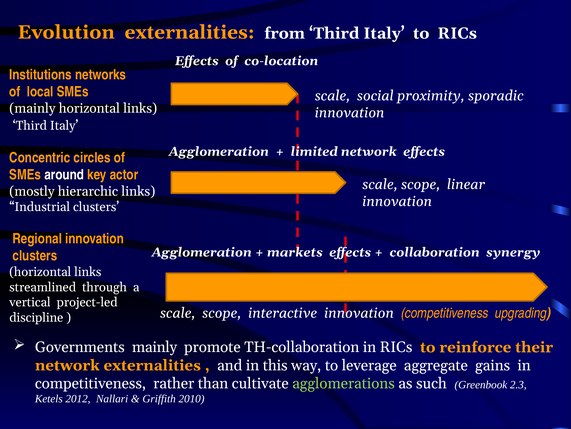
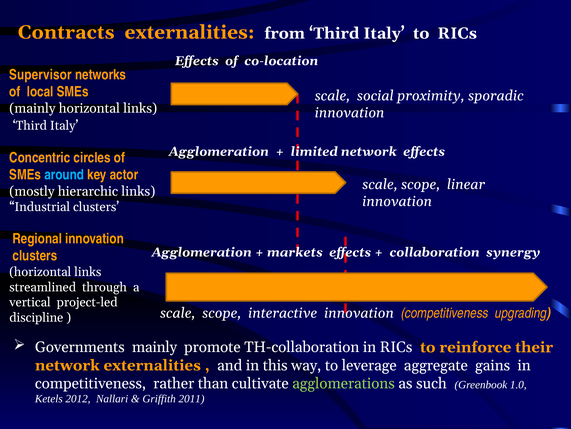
Evolution: Evolution -> Contracts (66, 32)
Institutions: Institutions -> Supervisor (40, 75)
around colour: white -> light blue (64, 174)
2.3: 2.3 -> 1.0 (518, 384)
2010: 2010 -> 2011 (192, 398)
